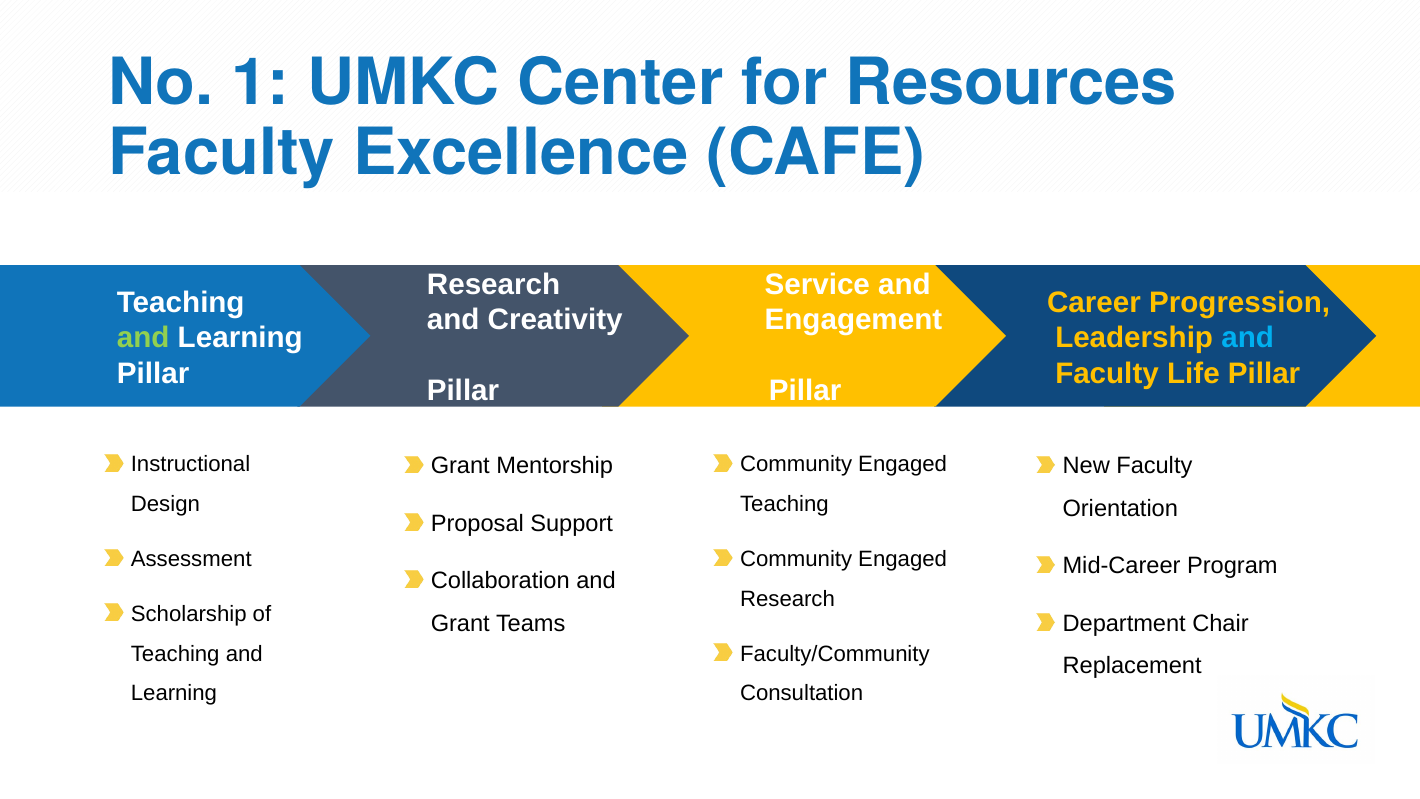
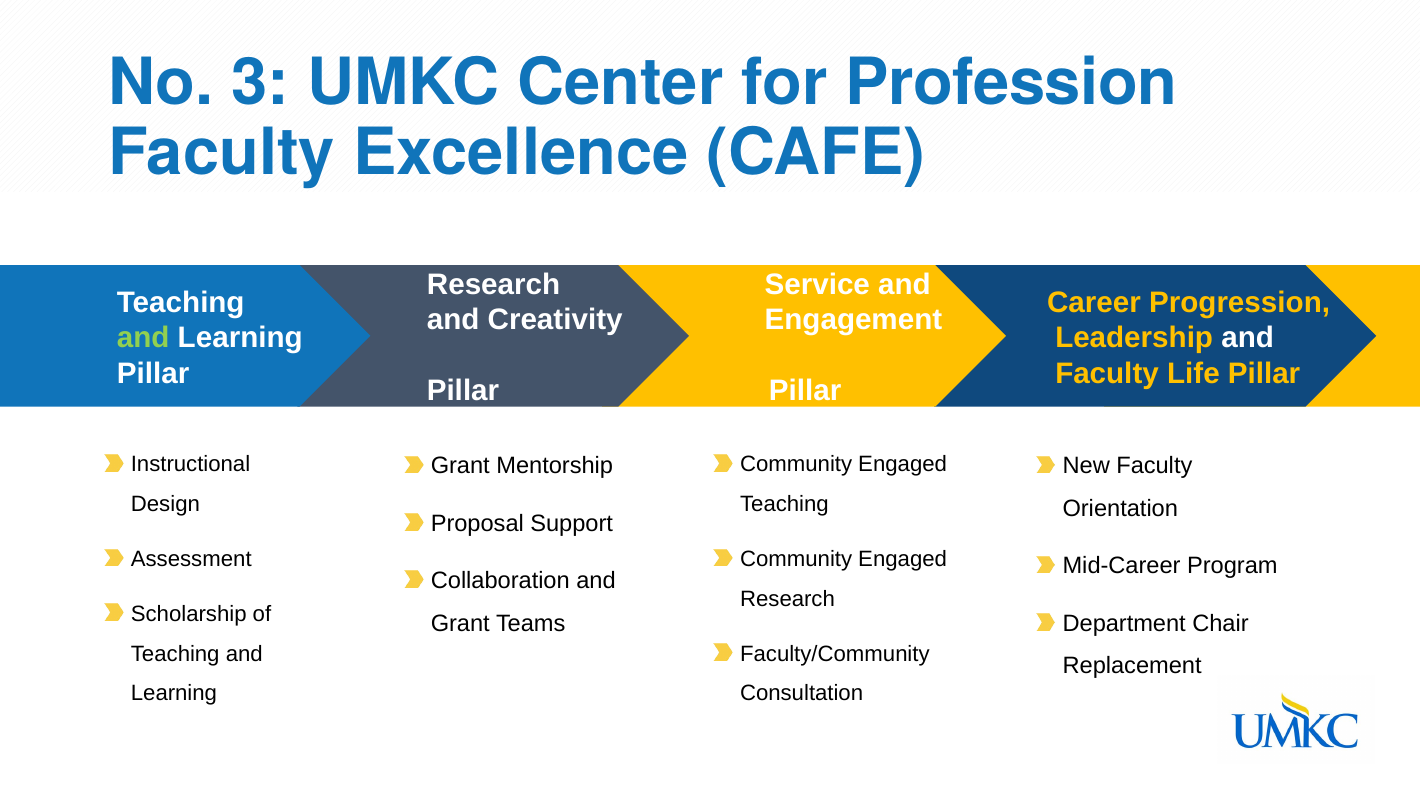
1: 1 -> 3 (261, 83)
Resources: Resources -> Profession (1011, 83)
and colour: light blue -> white (1248, 338)
